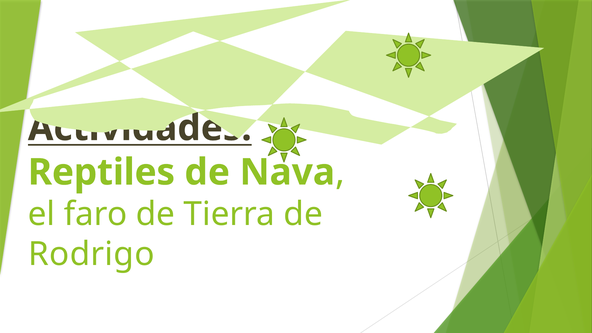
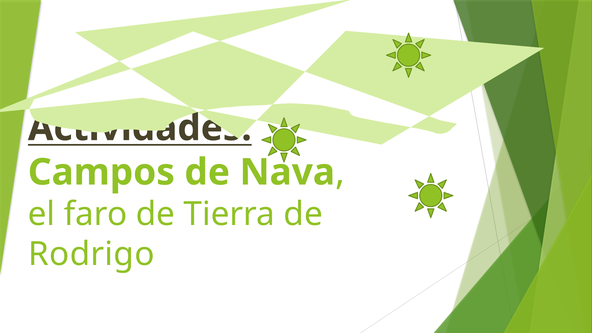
Reptiles: Reptiles -> Campos (101, 172)
